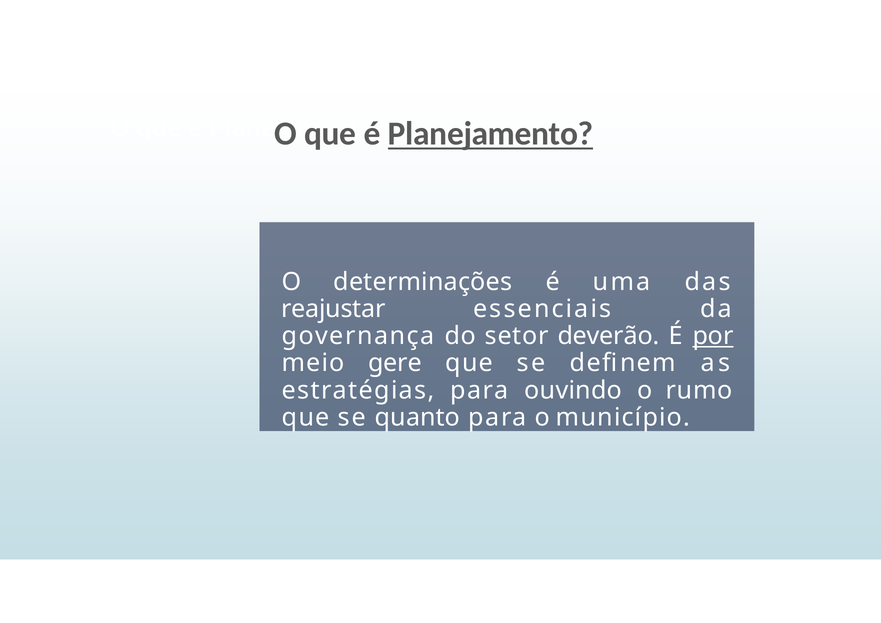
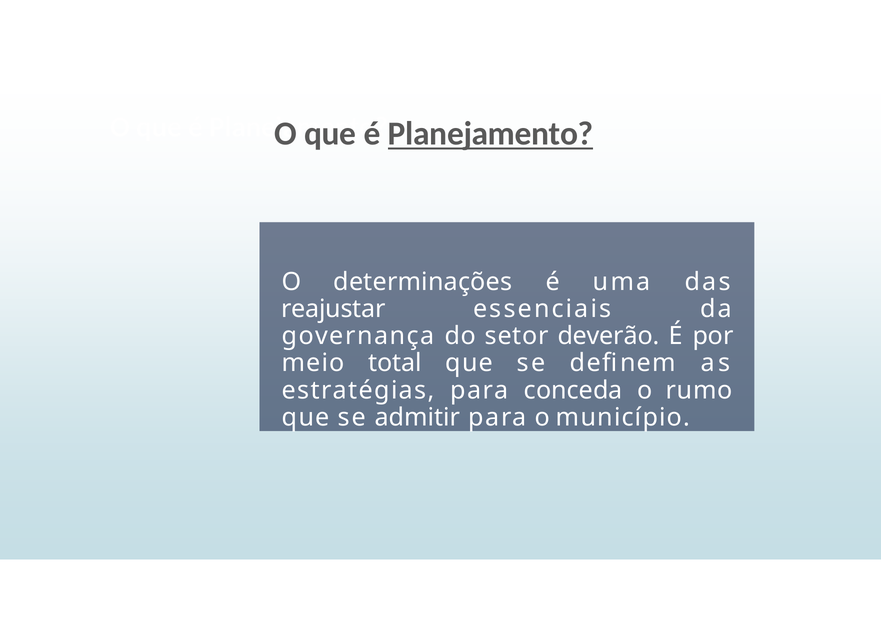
por underline: present -> none (713, 336)
gere: gere -> total (395, 363)
ouvindo: ouvindo -> conceda (573, 390)
quanto: quanto -> admitir (418, 417)
